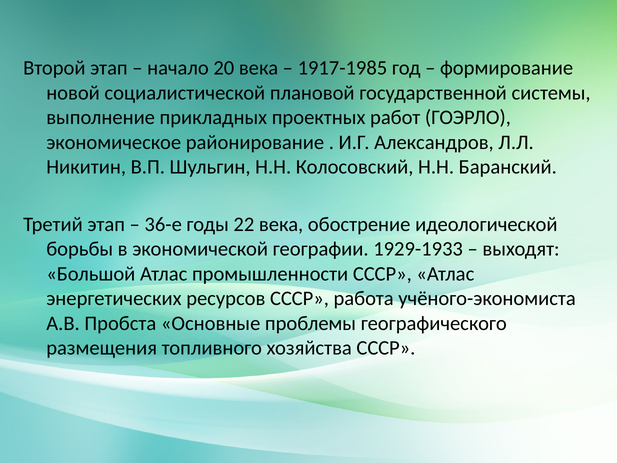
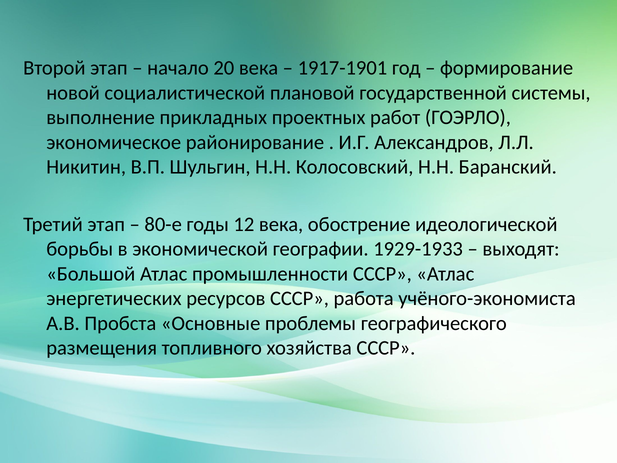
1917-1985: 1917-1985 -> 1917-1901 (342, 68)
36-е: 36-е -> 80-е (163, 224)
22: 22 -> 12 (244, 224)
